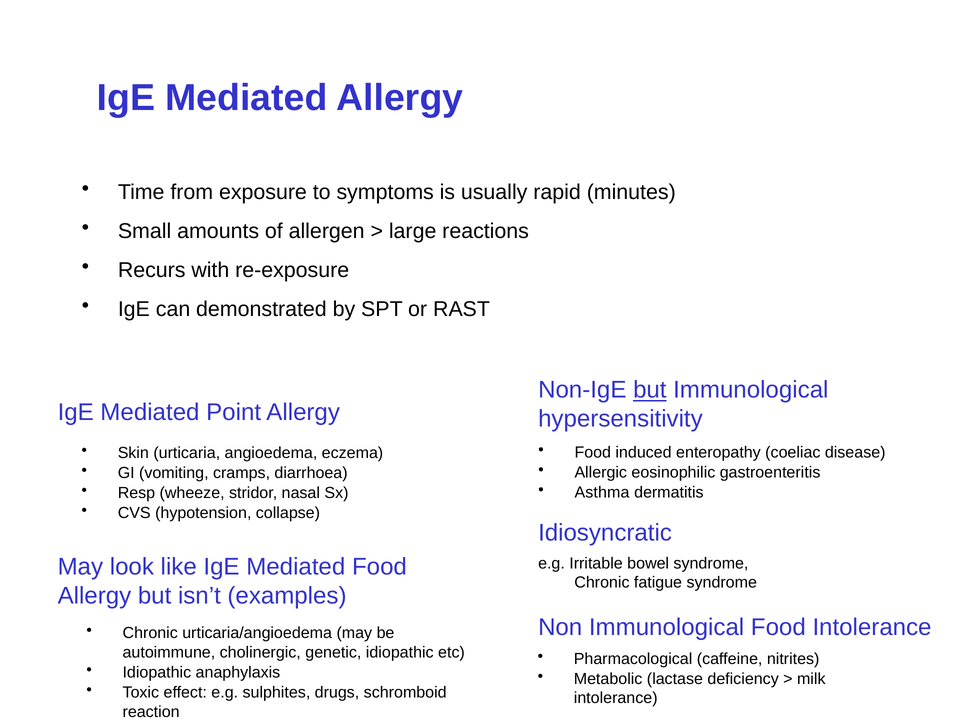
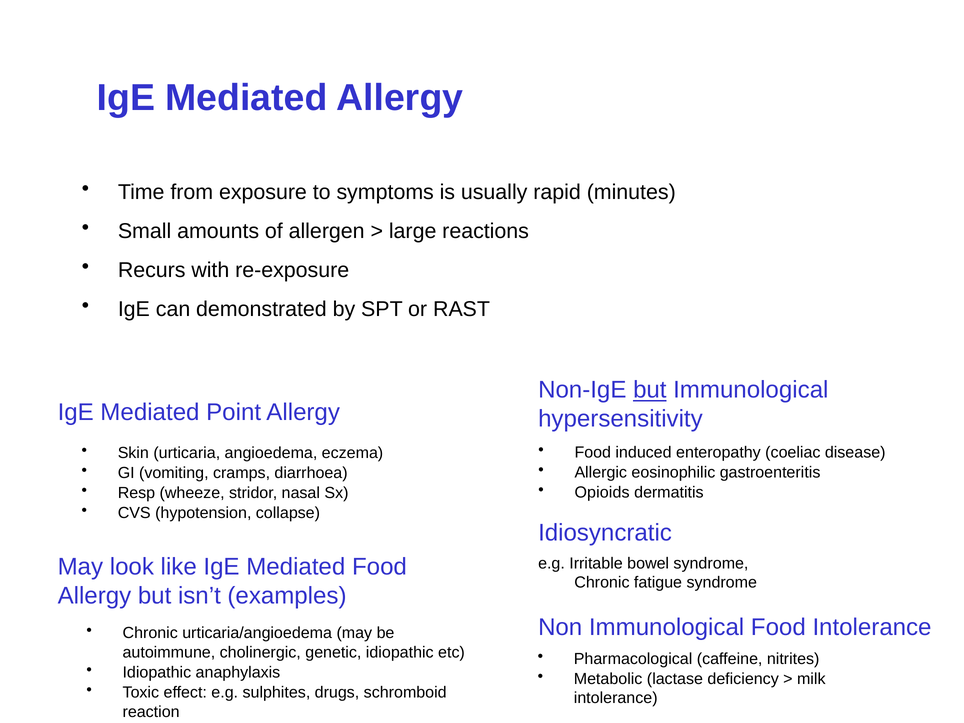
Asthma: Asthma -> Opioids (602, 493)
